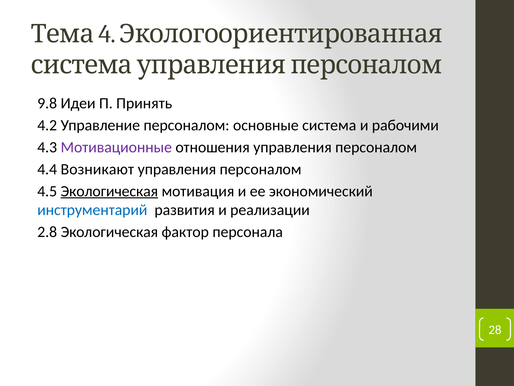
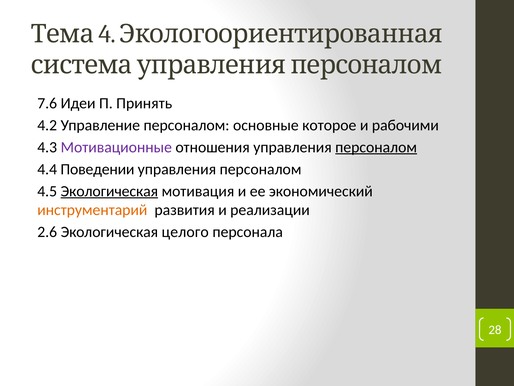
9.8: 9.8 -> 7.6 (47, 103)
система: система -> которое (329, 125)
персоналом underline: none -> present (376, 147)
Возникают: Возникают -> Поведении (97, 169)
инструментарий colour: blue -> orange (92, 210)
2.8: 2.8 -> 2.6 (47, 232)
фактор: фактор -> целого (185, 232)
